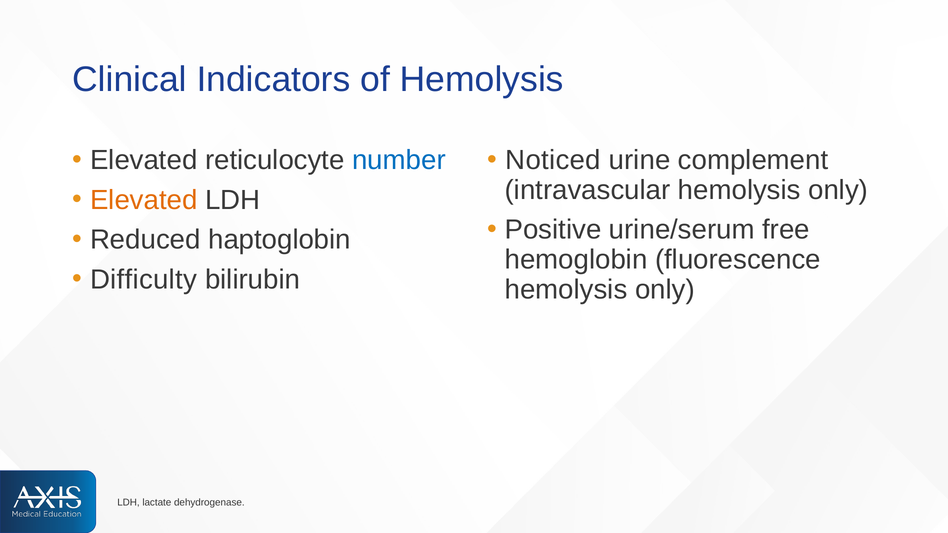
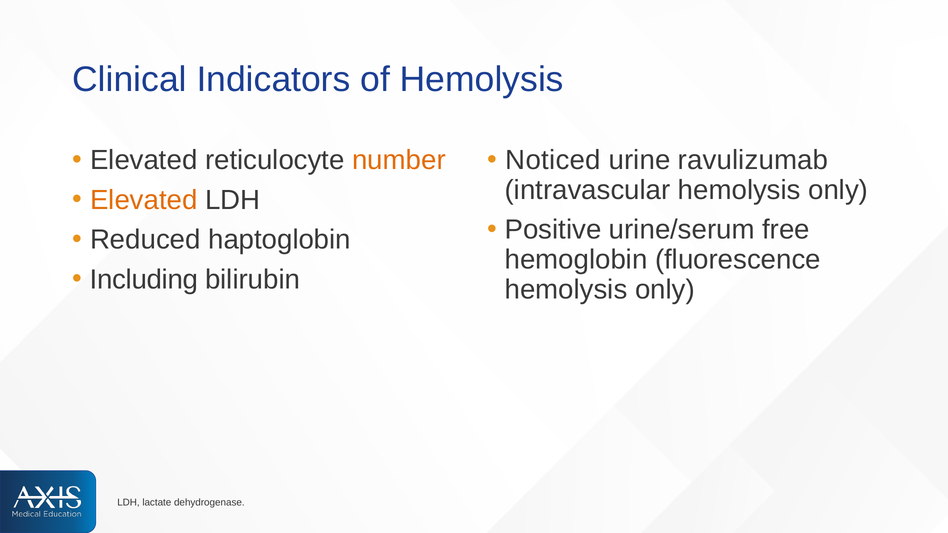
number colour: blue -> orange (399, 160)
complement: complement -> ravulizumab (753, 160)
Difficulty: Difficulty -> Including (144, 280)
